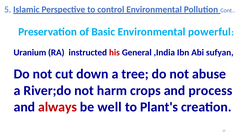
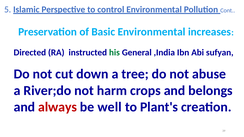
powerful: powerful -> increases (210, 32)
Uranium: Uranium -> Directed (30, 53)
his colour: red -> green (114, 53)
process: process -> belongs (211, 91)
